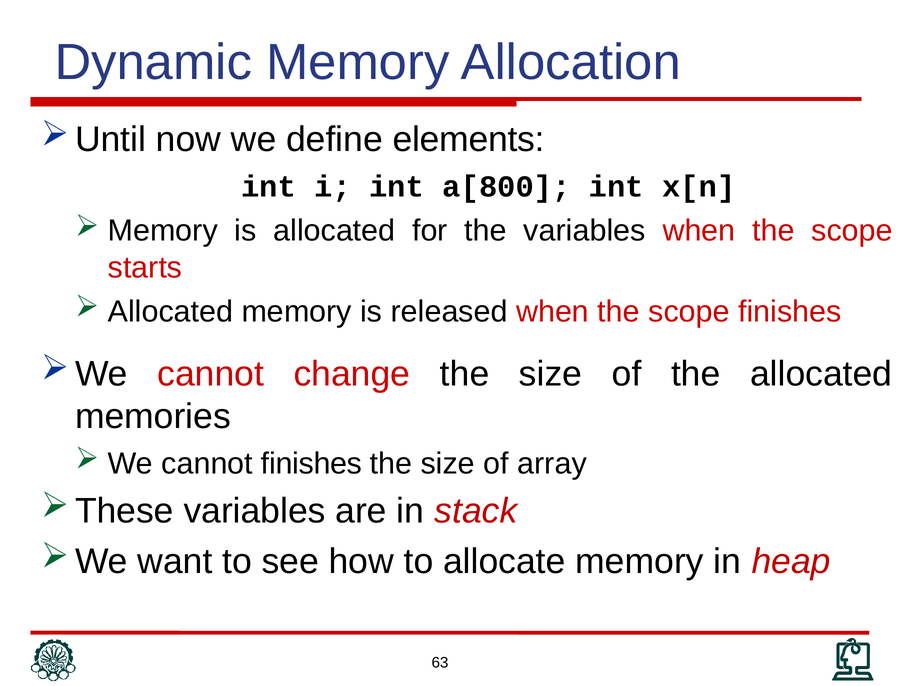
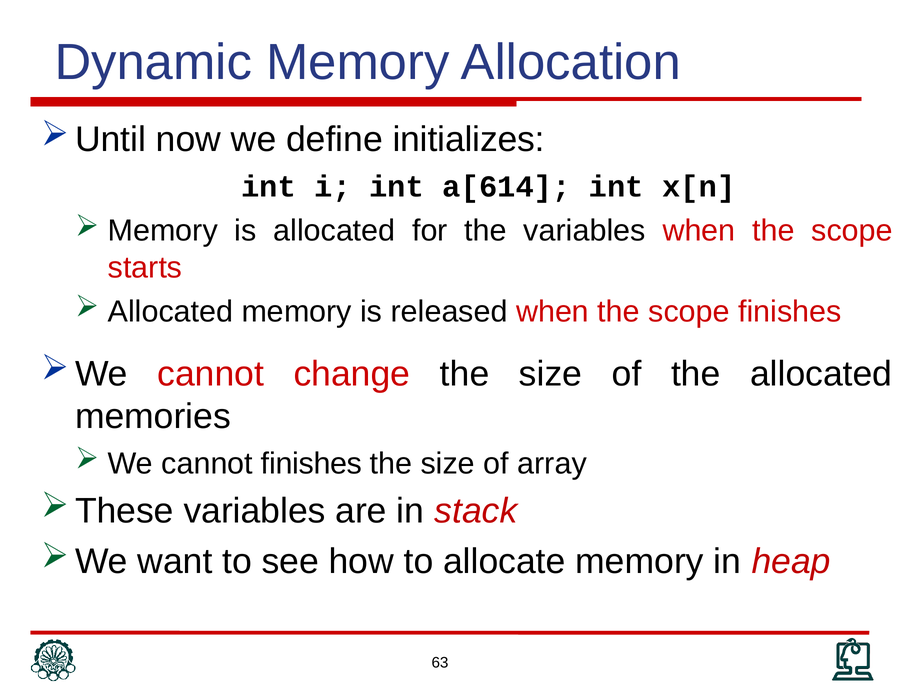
elements: elements -> initializes (469, 140)
a[800: a[800 -> a[614 (506, 187)
